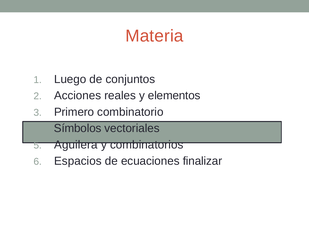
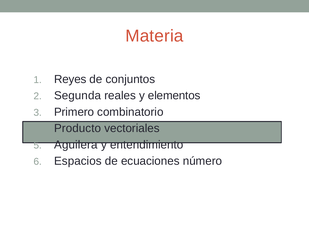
Luego: Luego -> Reyes (70, 79)
Acciones: Acciones -> Segunda (78, 96)
Símbolos: Símbolos -> Producto (78, 128)
combinatorios: combinatorios -> entendimiento (147, 145)
finalizar: finalizar -> número (202, 161)
